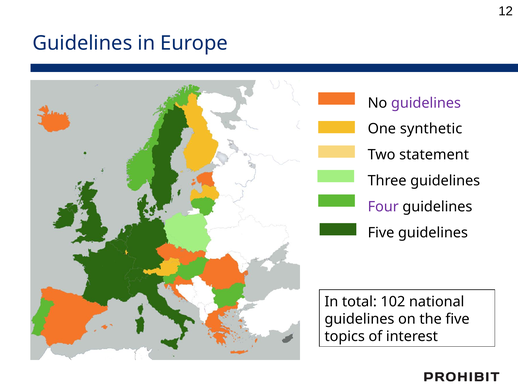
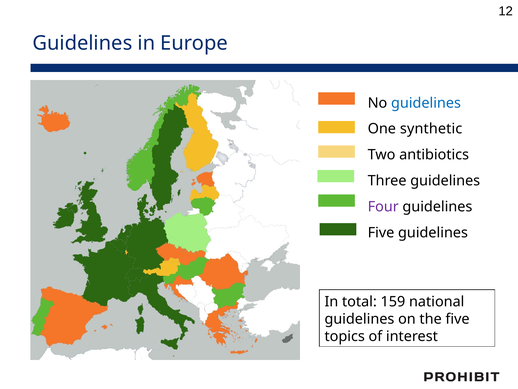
guidelines colour: purple -> blue (426, 103)
statement: statement -> antibiotics (434, 155)
102: 102 -> 159 (393, 301)
